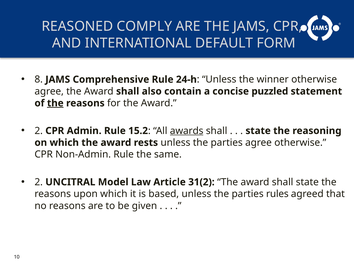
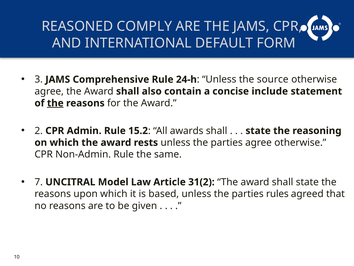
8: 8 -> 3 (39, 79)
winner: winner -> source (273, 79)
puzzled: puzzled -> include (270, 91)
awards underline: present -> none (187, 131)
2: 2 -> 7 (39, 182)
